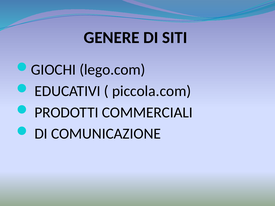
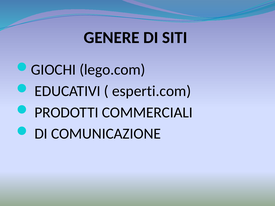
piccola.com: piccola.com -> esperti.com (152, 91)
